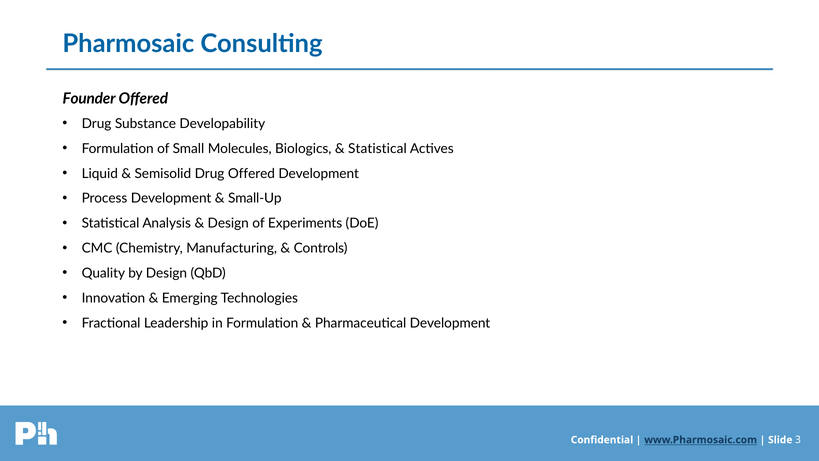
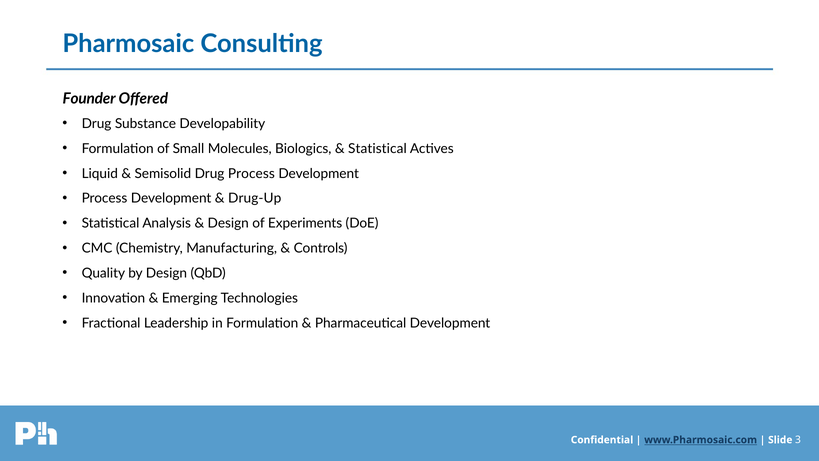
Drug Offered: Offered -> Process (251, 173)
Small-Up: Small-Up -> Drug-Up (255, 198)
